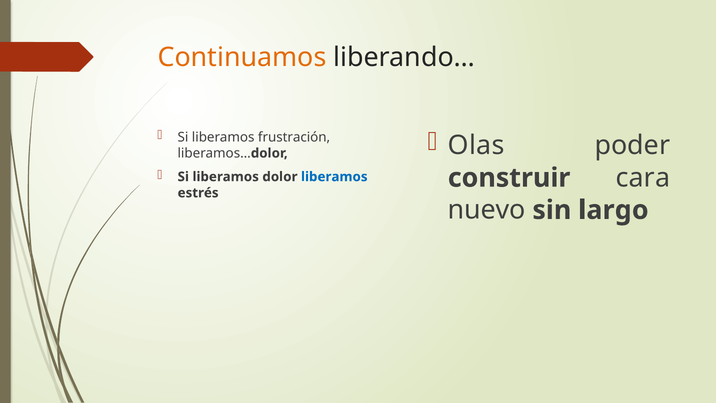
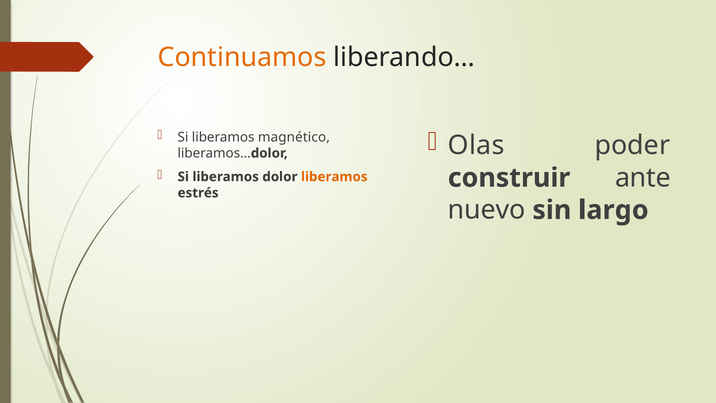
frustración: frustración -> magnético (294, 137)
liberamos colour: blue -> orange (334, 177)
cara: cara -> ante (643, 178)
